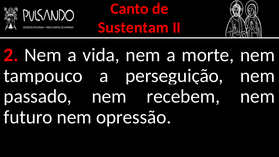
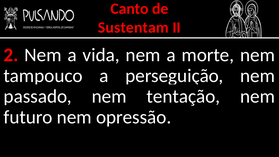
recebem: recebem -> tentação (183, 96)
